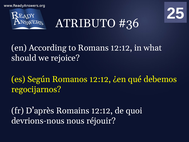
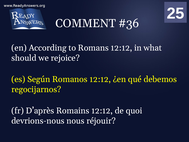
ATRIBUTO: ATRIBUTO -> COMMENT (86, 23)
